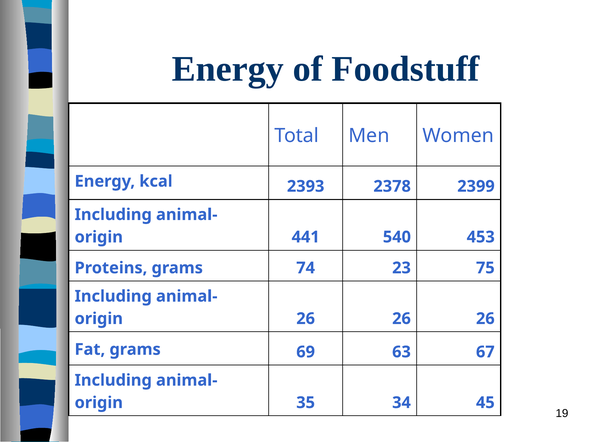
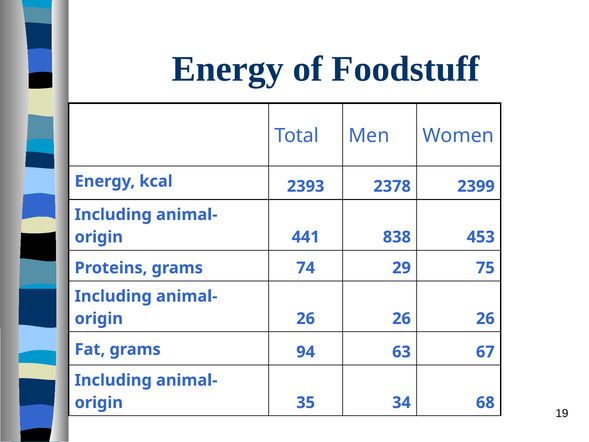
540: 540 -> 838 (397, 237)
23: 23 -> 29 (402, 268)
69: 69 -> 94 (306, 352)
45: 45 -> 68 (485, 402)
